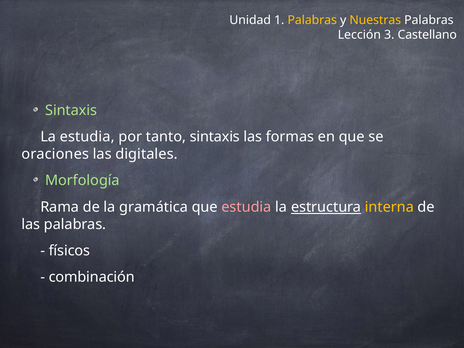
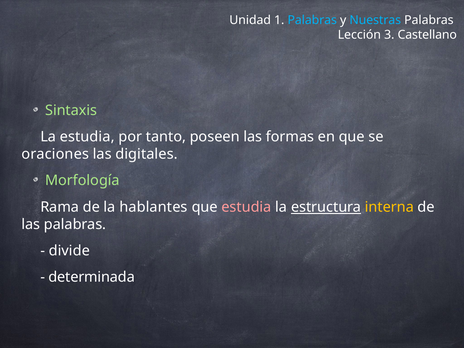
Palabras colour: yellow -> light blue (312, 20)
Nuestras colour: yellow -> light blue (375, 20)
tanto sintaxis: sintaxis -> poseen (215, 137)
gramática: gramática -> hablantes (153, 207)
físicos: físicos -> divide (69, 251)
combinación: combinación -> determinada (92, 277)
